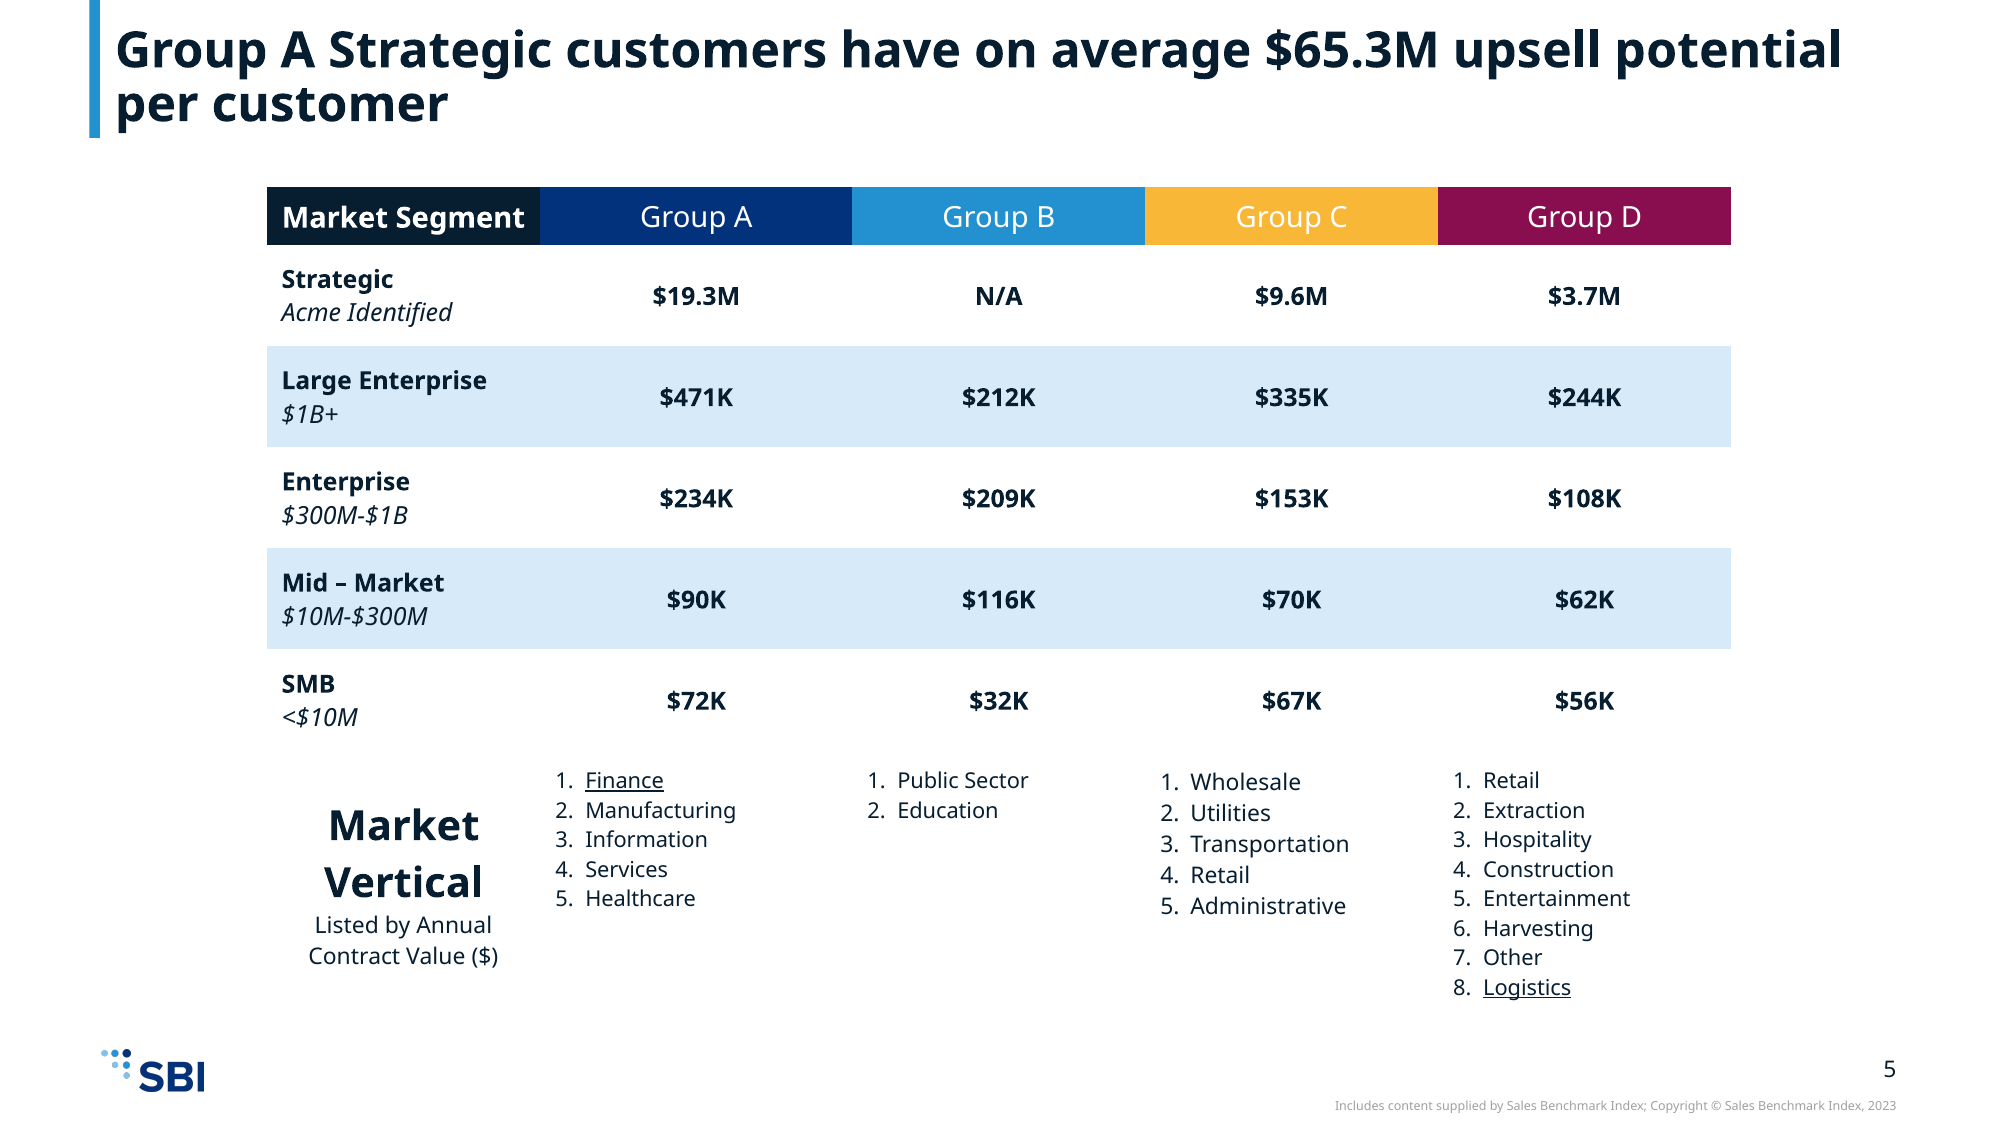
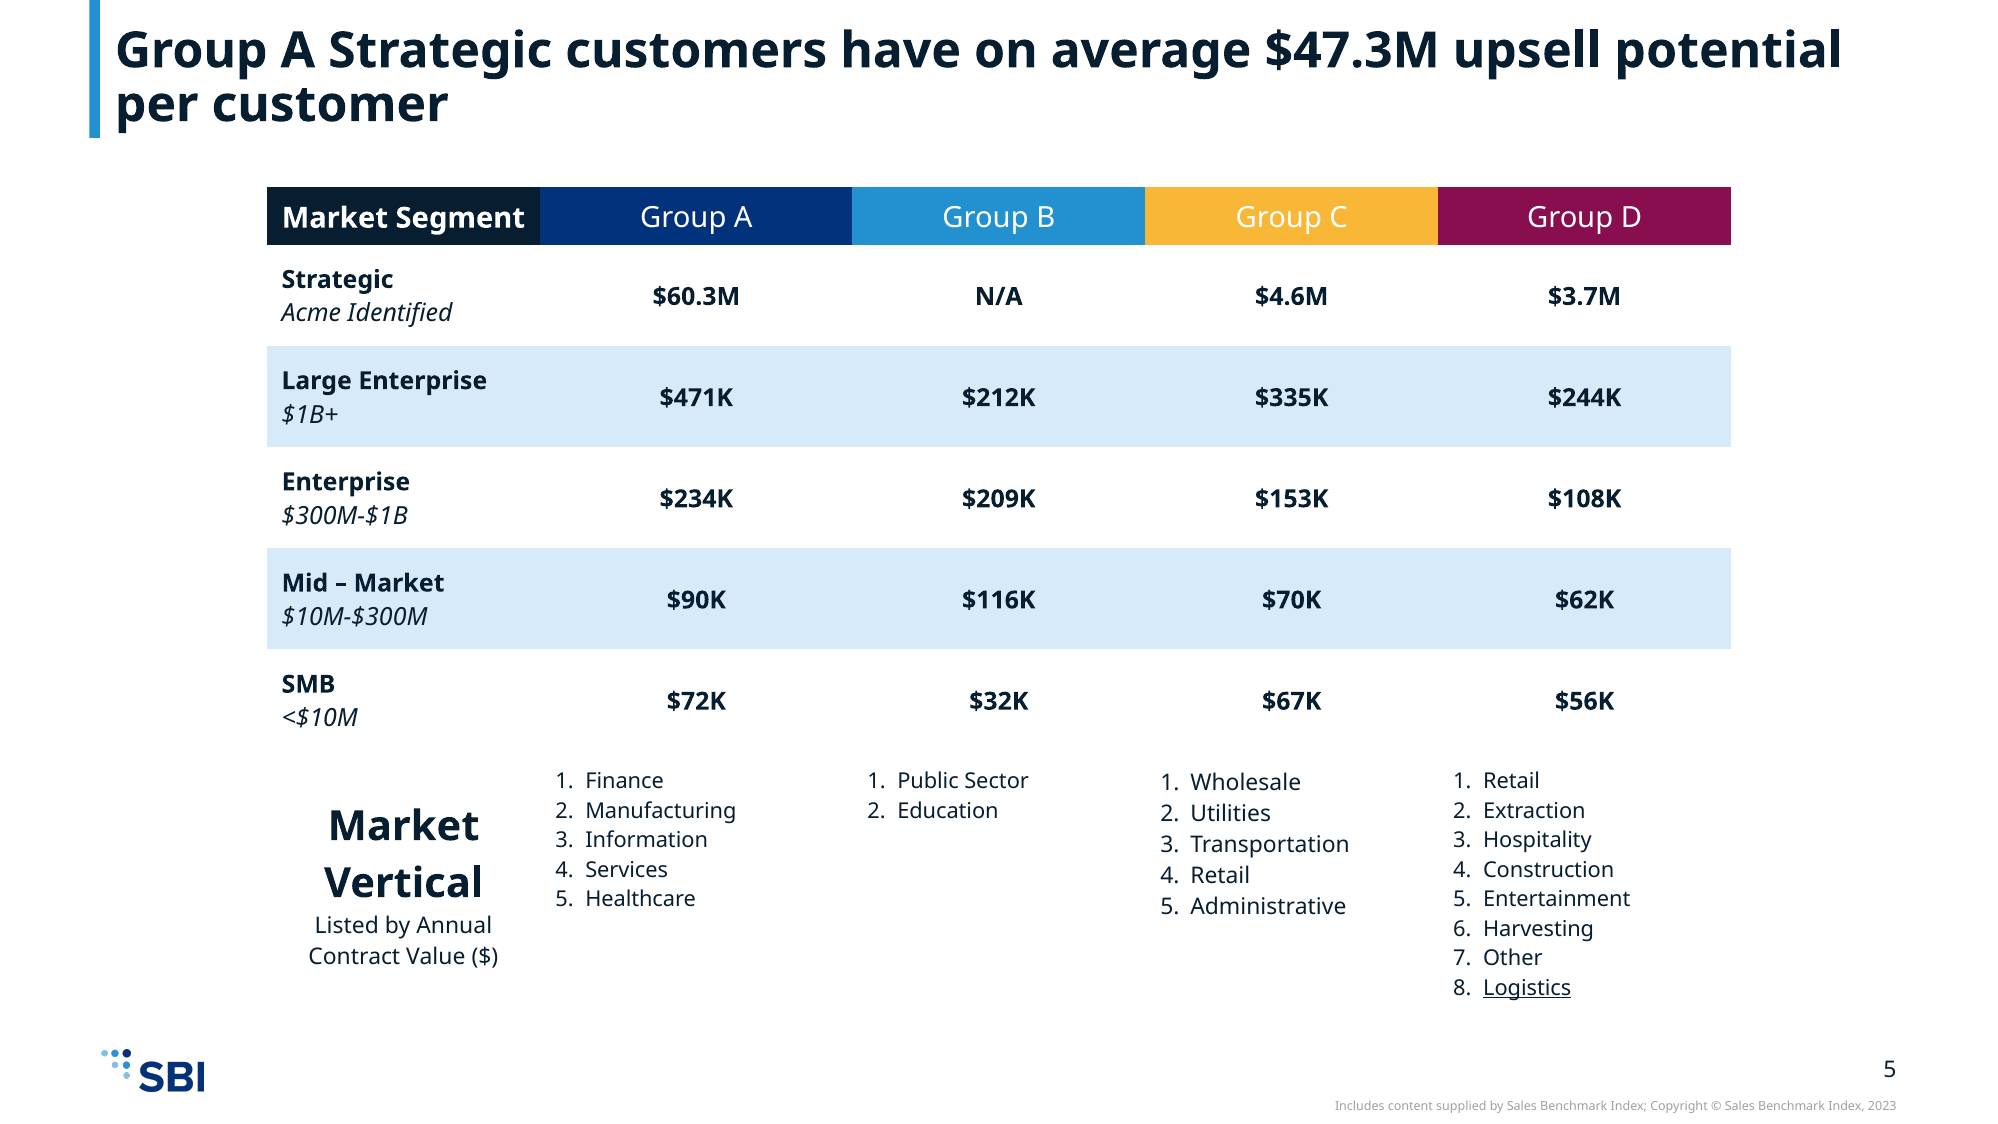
$65.3M: $65.3M -> $47.3M (1352, 51)
$19.3M: $19.3M -> $60.3M (696, 297)
$9.6M: $9.6M -> $4.6M (1292, 297)
Finance underline: present -> none (625, 782)
